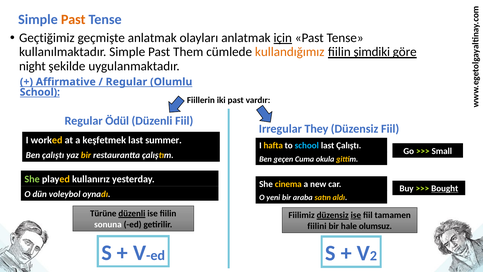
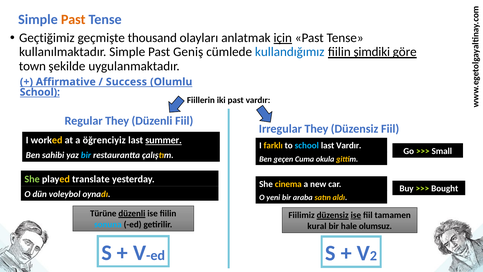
geçmişte anlatmak: anlatmak -> thousand (152, 38)
Them: Them -> Geniş (188, 52)
kullandığımız colour: orange -> blue (290, 52)
night: night -> town (32, 66)
Regular: Regular -> Success (126, 82)
Regular Ödül: Ödül -> They (117, 121)
keşfetmek: keşfetmek -> öğrenciyiz (104, 140)
summer underline: none -> present (164, 140)
hafta: hafta -> farklı (273, 145)
last Çalıştı: Çalıştı -> Vardır (349, 145)
Ben çalıştı: çalıştı -> sahibi (53, 155)
bir colour: yellow -> light blue (86, 155)
kullanırız: kullanırız -> translate (91, 179)
Bought underline: present -> none (445, 188)
sonuna colour: white -> light blue (108, 224)
fiilini: fiilini -> kural (317, 226)
